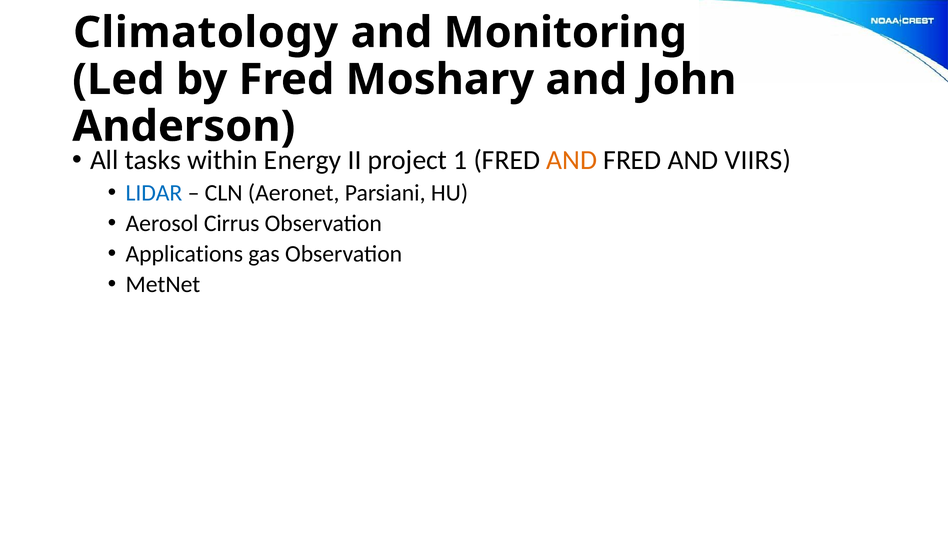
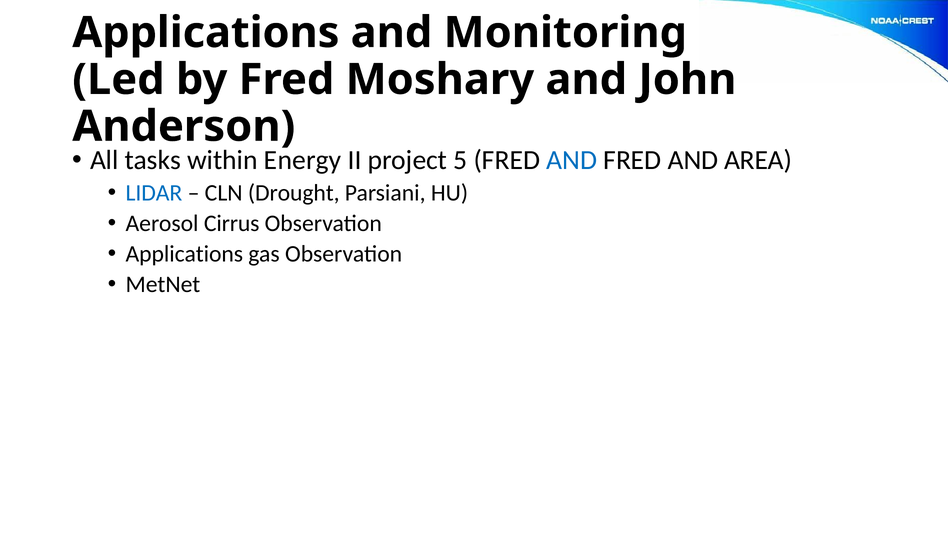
Climatology: Climatology -> Applications (206, 33)
1: 1 -> 5 (460, 160)
AND colour: orange -> blue (572, 160)
VIIRS: VIIRS -> AREA (758, 160)
Aeronet: Aeronet -> Drought (294, 193)
